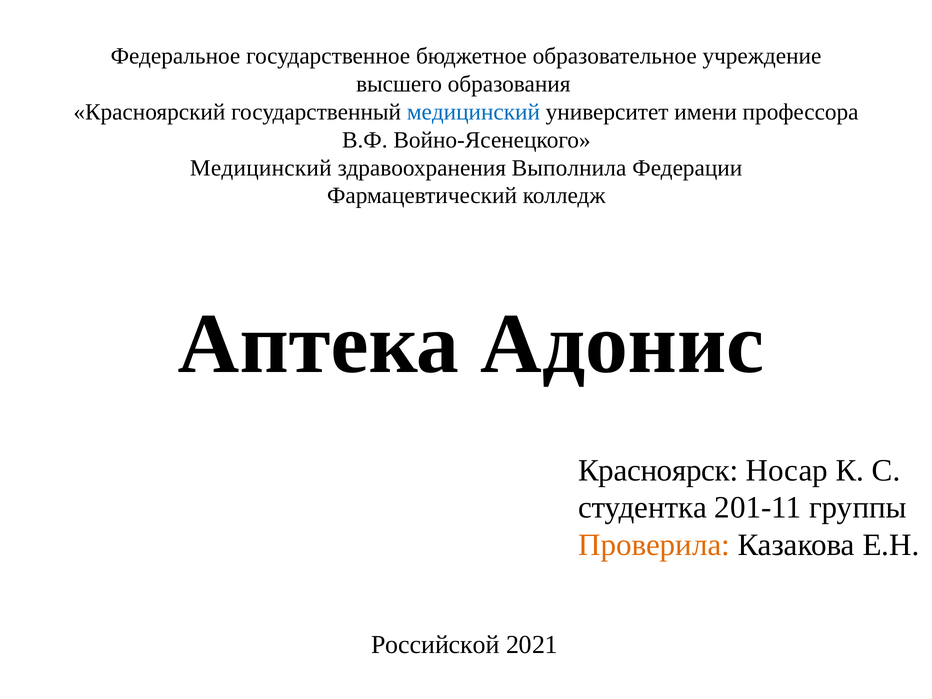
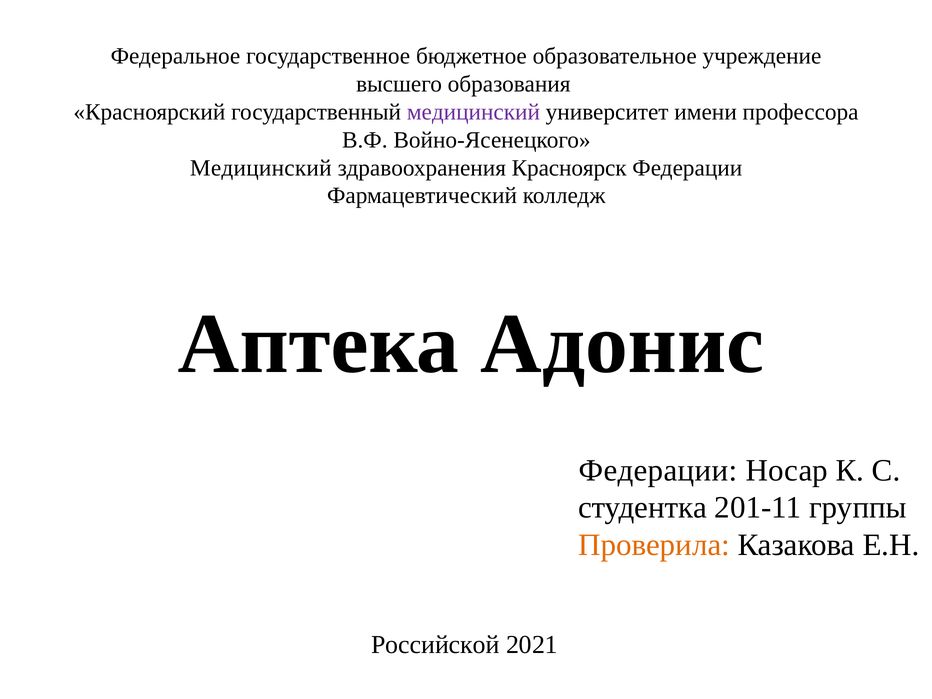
медицинский colour: blue -> purple (473, 112)
Выполнила: Выполнила -> Красноярск (569, 168)
Красноярск: Красноярск -> Федерации (658, 470)
